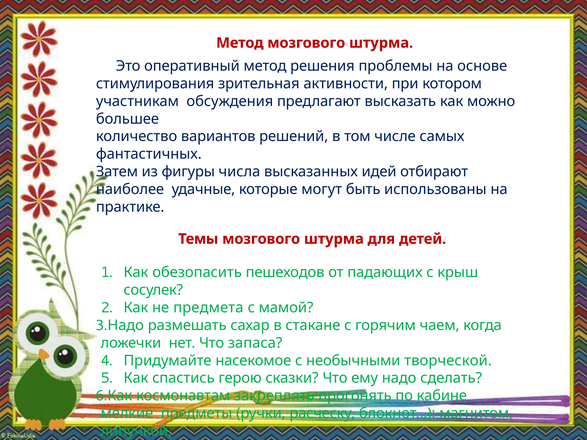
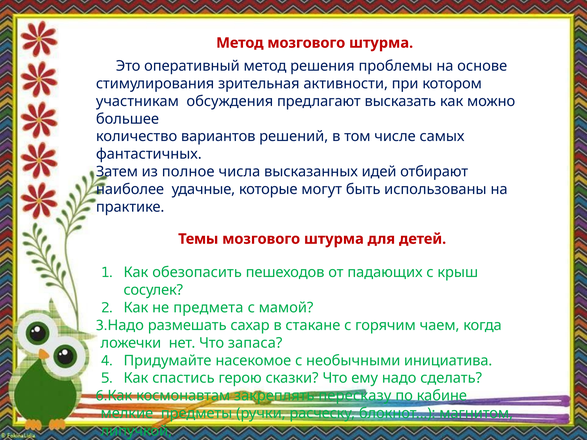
фигуры: фигуры -> полное (188, 172)
творческой: творческой -> инициатива (448, 361)
прогонять: прогонять -> пересказу (355, 396)
